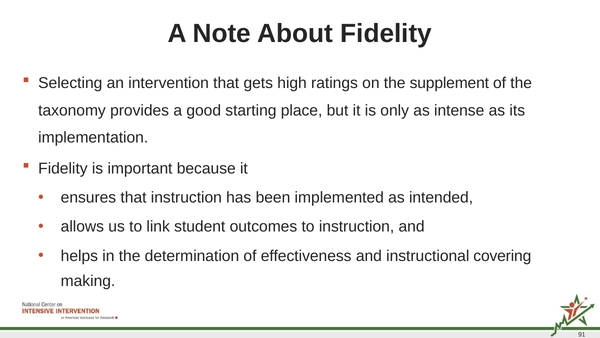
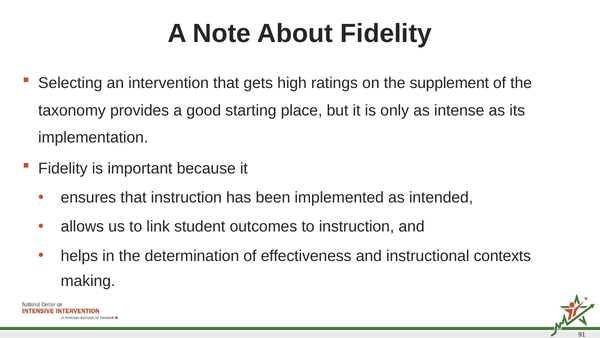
covering: covering -> contexts (502, 256)
